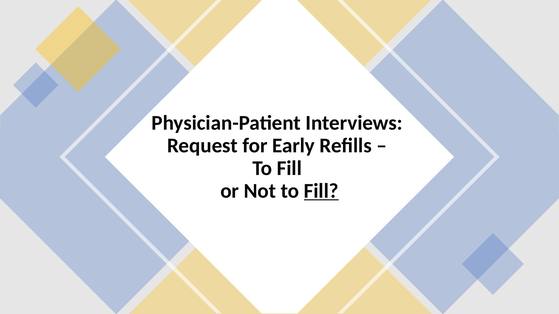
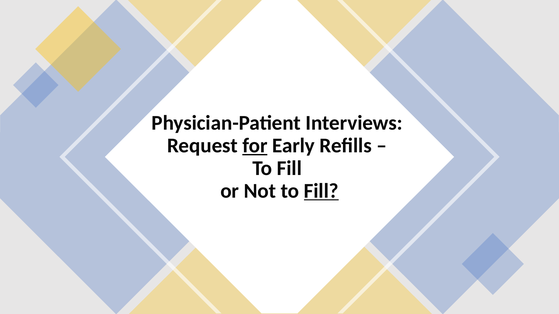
for underline: none -> present (255, 146)
